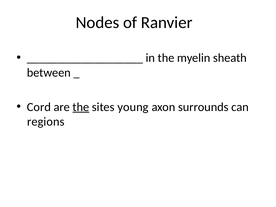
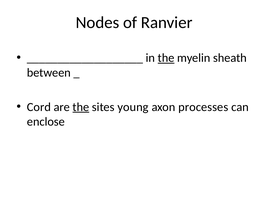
the underline: none -> present (166, 58)
surrounds: surrounds -> processes (203, 107)
regions: regions -> enclose (46, 122)
